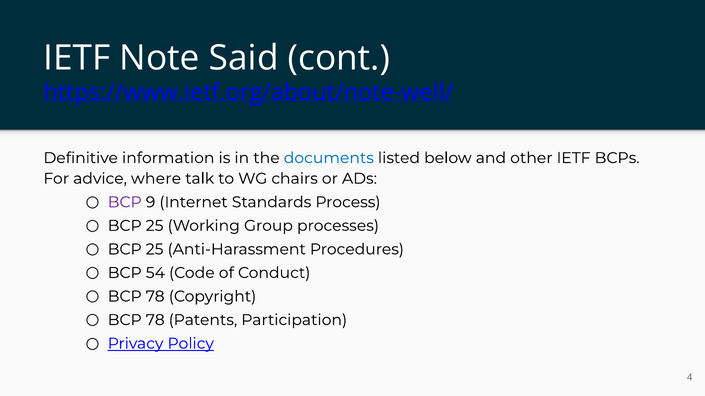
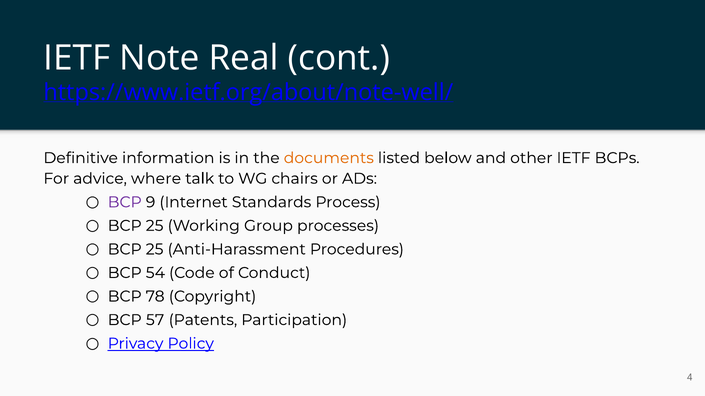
Said: Said -> Real (244, 58)
documents colour: blue -> orange (329, 158)
78: 78 -> 57 (155, 320)
